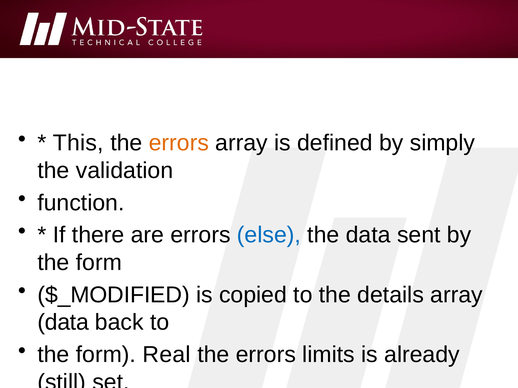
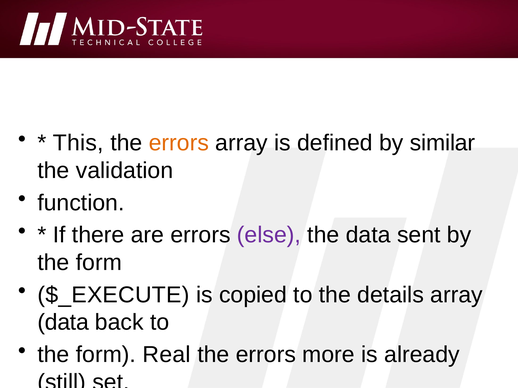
simply: simply -> similar (443, 143)
else colour: blue -> purple (269, 235)
$_MODIFIED: $_MODIFIED -> $_EXECUTE (113, 295)
limits: limits -> more (329, 355)
